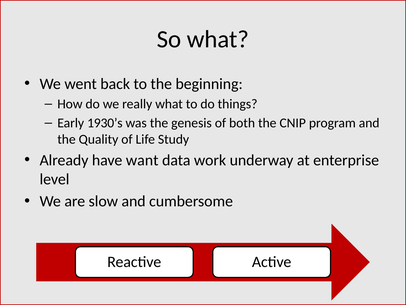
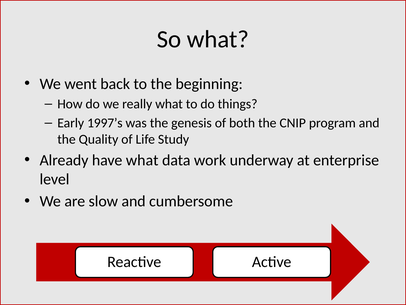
1930’s: 1930’s -> 1997’s (105, 123)
have want: want -> what (142, 160)
